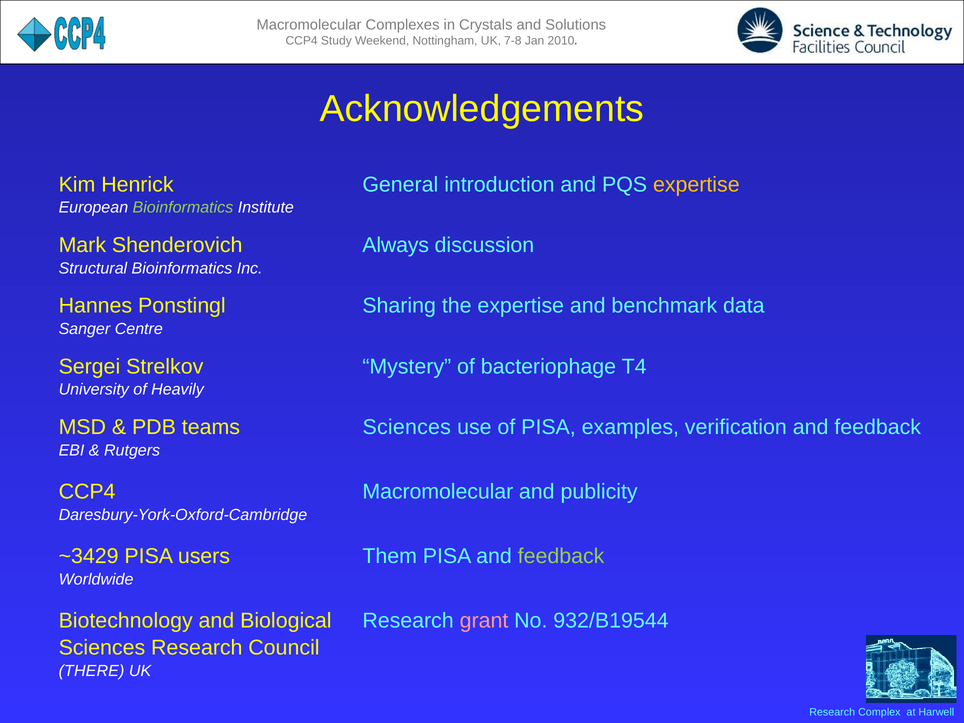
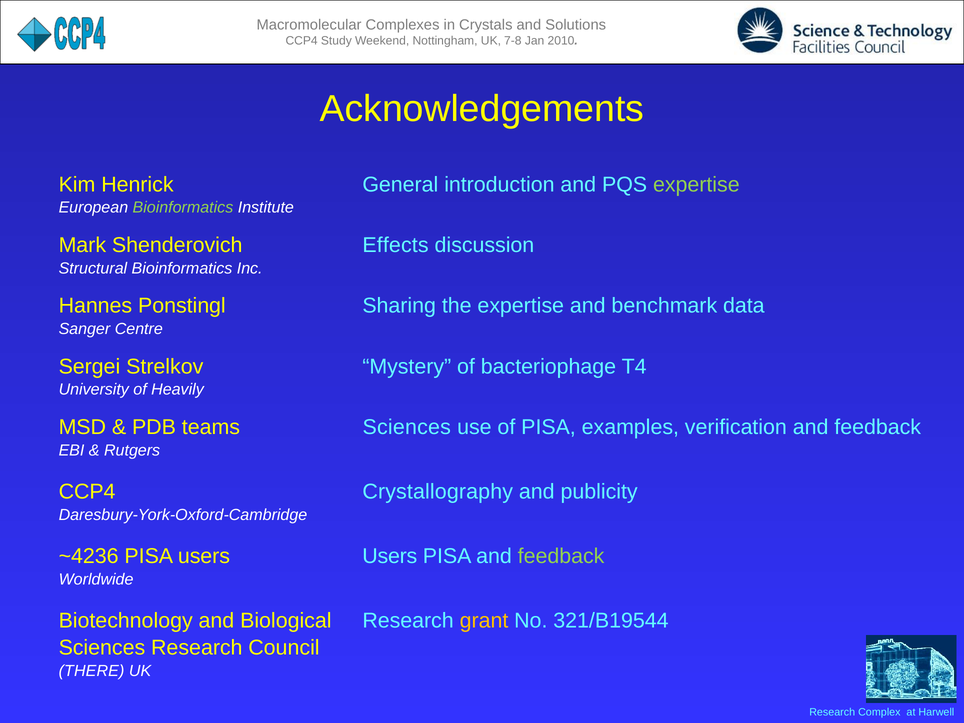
expertise colour: yellow -> light green (696, 184)
Always: Always -> Effects (396, 245)
Macromolecular: Macromolecular -> Crystallography (438, 492)
~3429: ~3429 -> ~4236 (89, 556)
Them: Them -> Users (390, 556)
grant colour: pink -> yellow (484, 621)
932/B19544: 932/B19544 -> 321/B19544 (611, 621)
